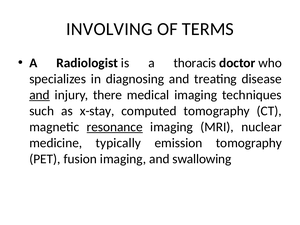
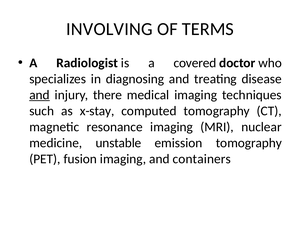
thoracis: thoracis -> covered (195, 63)
resonance underline: present -> none (115, 127)
typically: typically -> unstable (118, 143)
swallowing: swallowing -> containers (202, 159)
